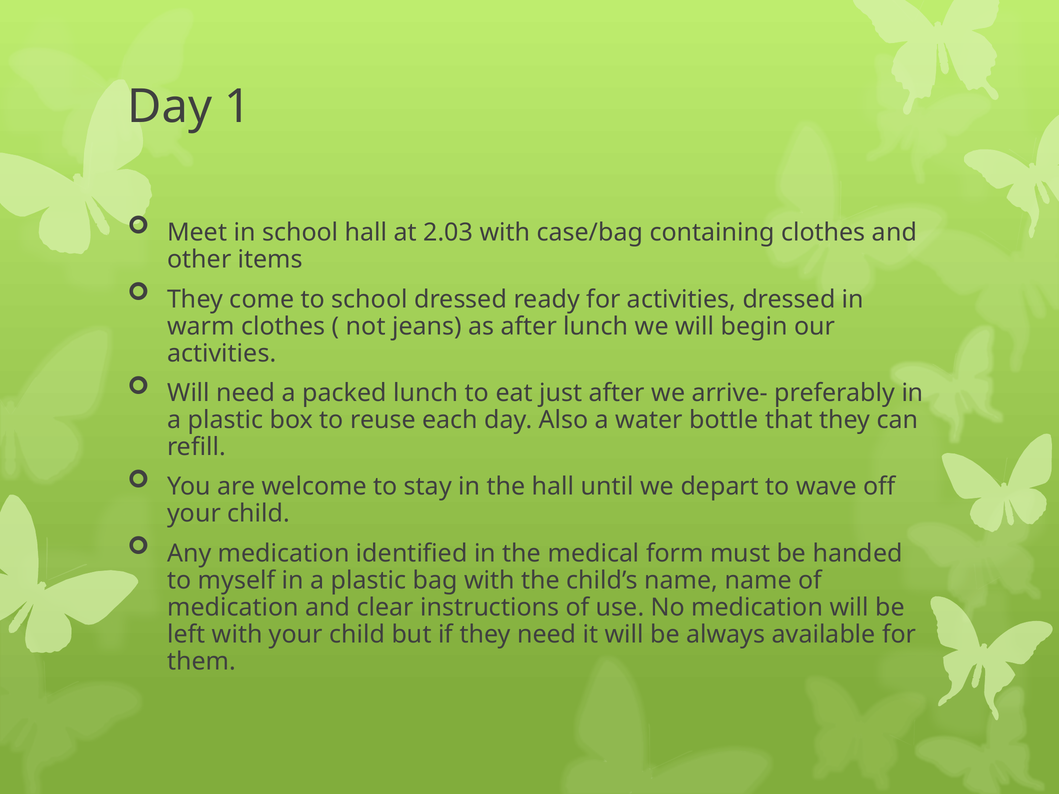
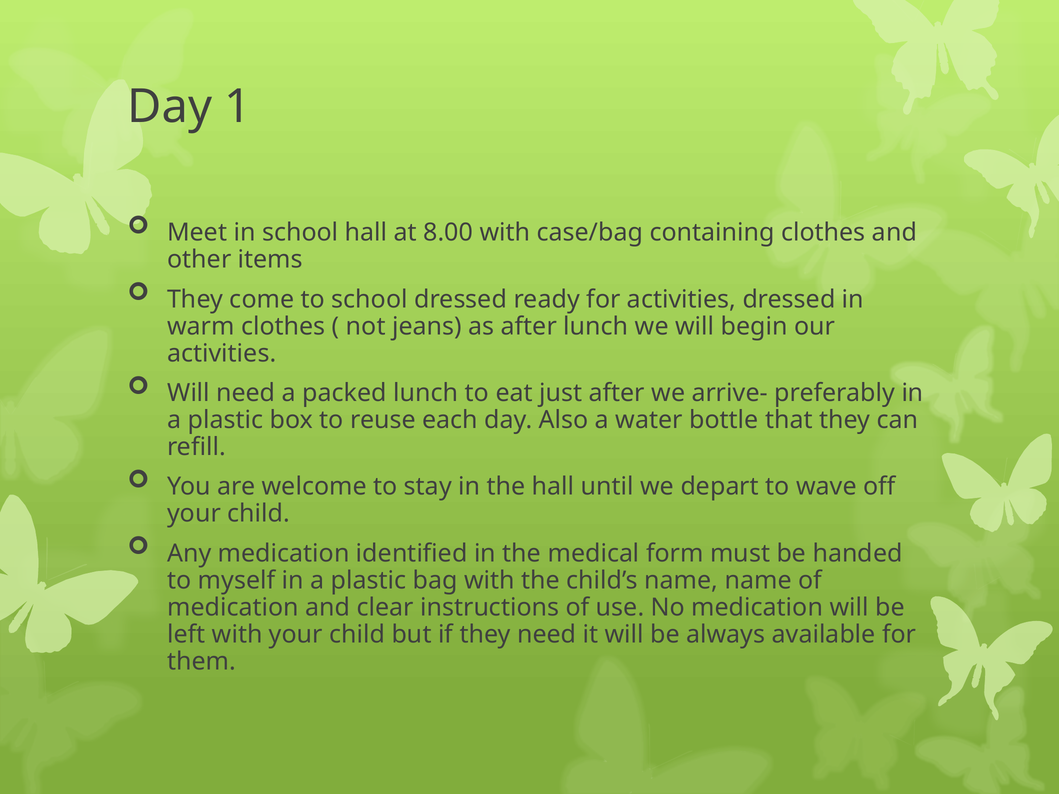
2.03: 2.03 -> 8.00 (448, 233)
